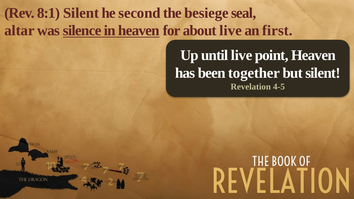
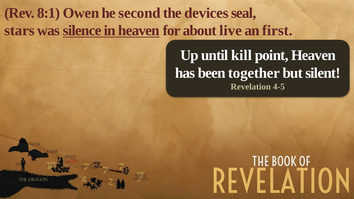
8:1 Silent: Silent -> Owen (81, 13)
besiege: besiege -> devices (206, 13)
altar: altar -> stars (19, 31)
until live: live -> kill (242, 55)
